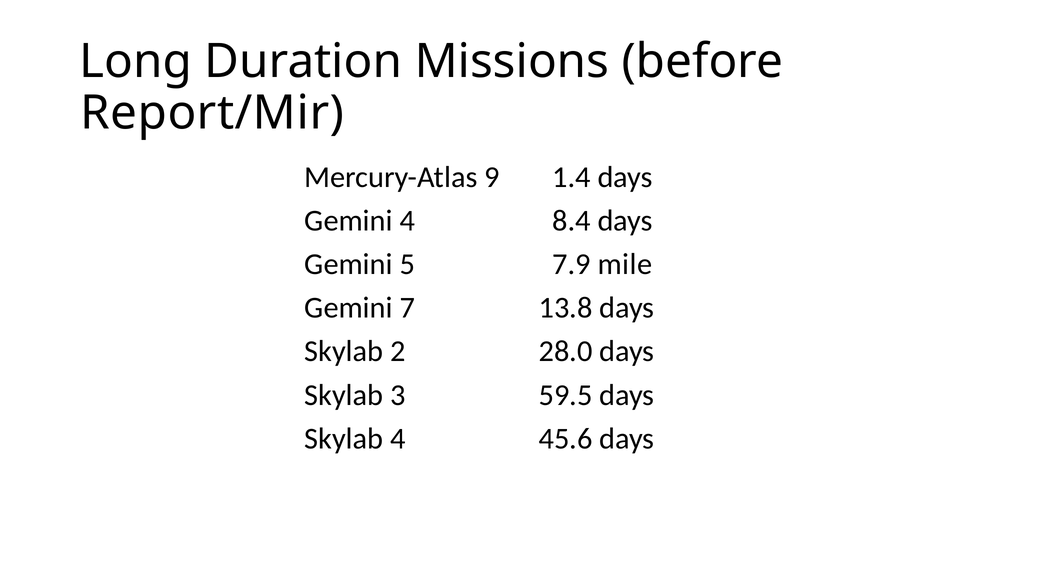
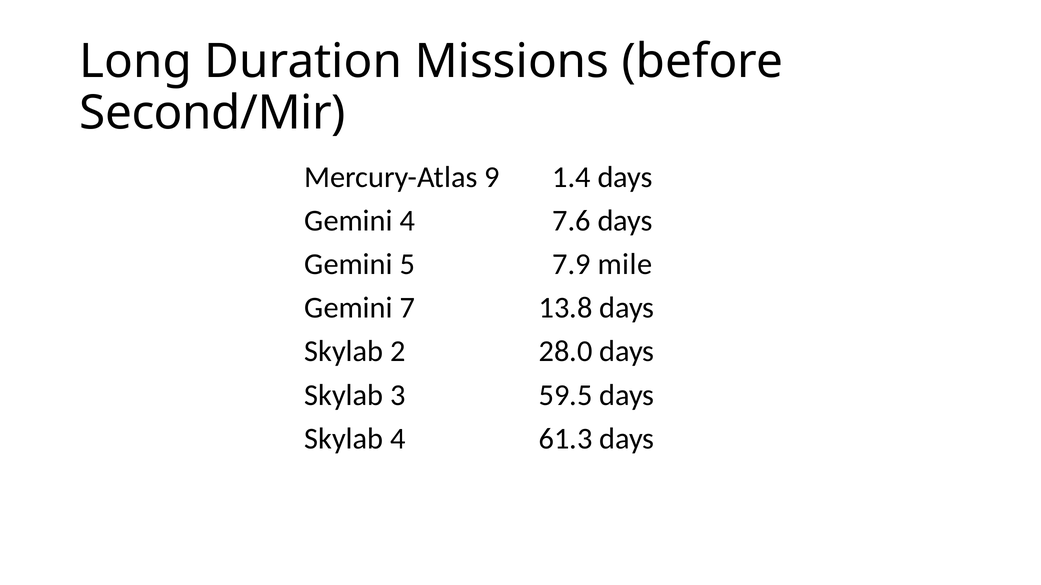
Report/Mir: Report/Mir -> Second/Mir (213, 113)
8.4: 8.4 -> 7.6 (572, 221)
45.6: 45.6 -> 61.3 (566, 439)
